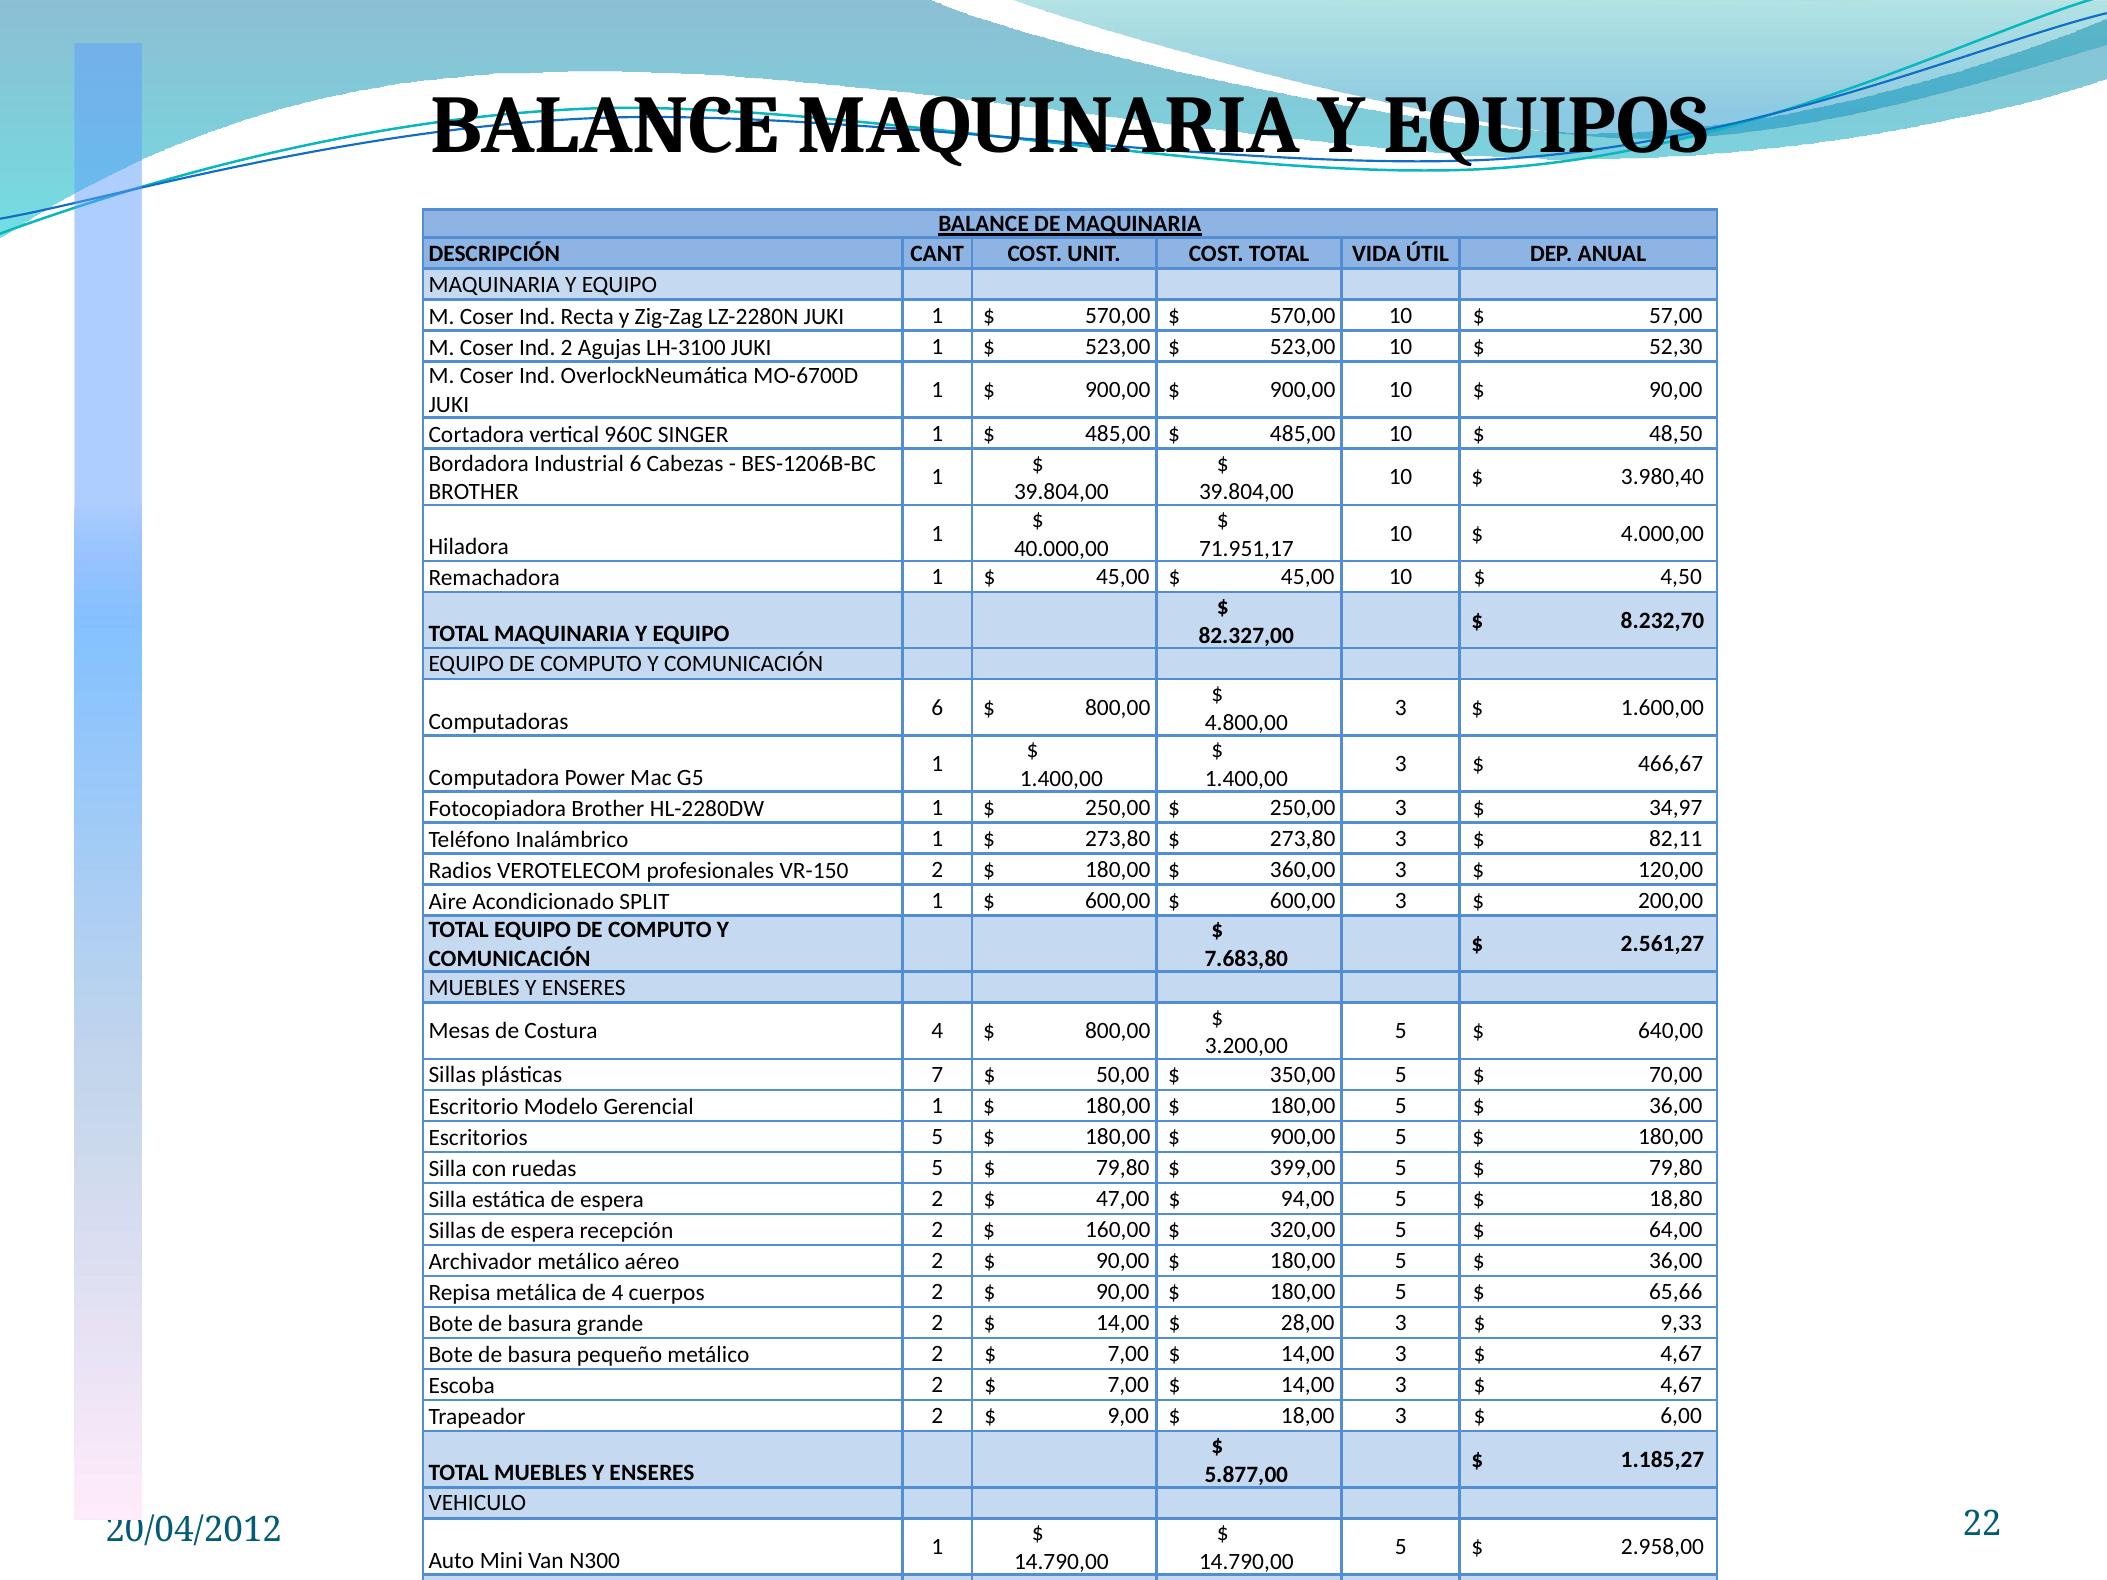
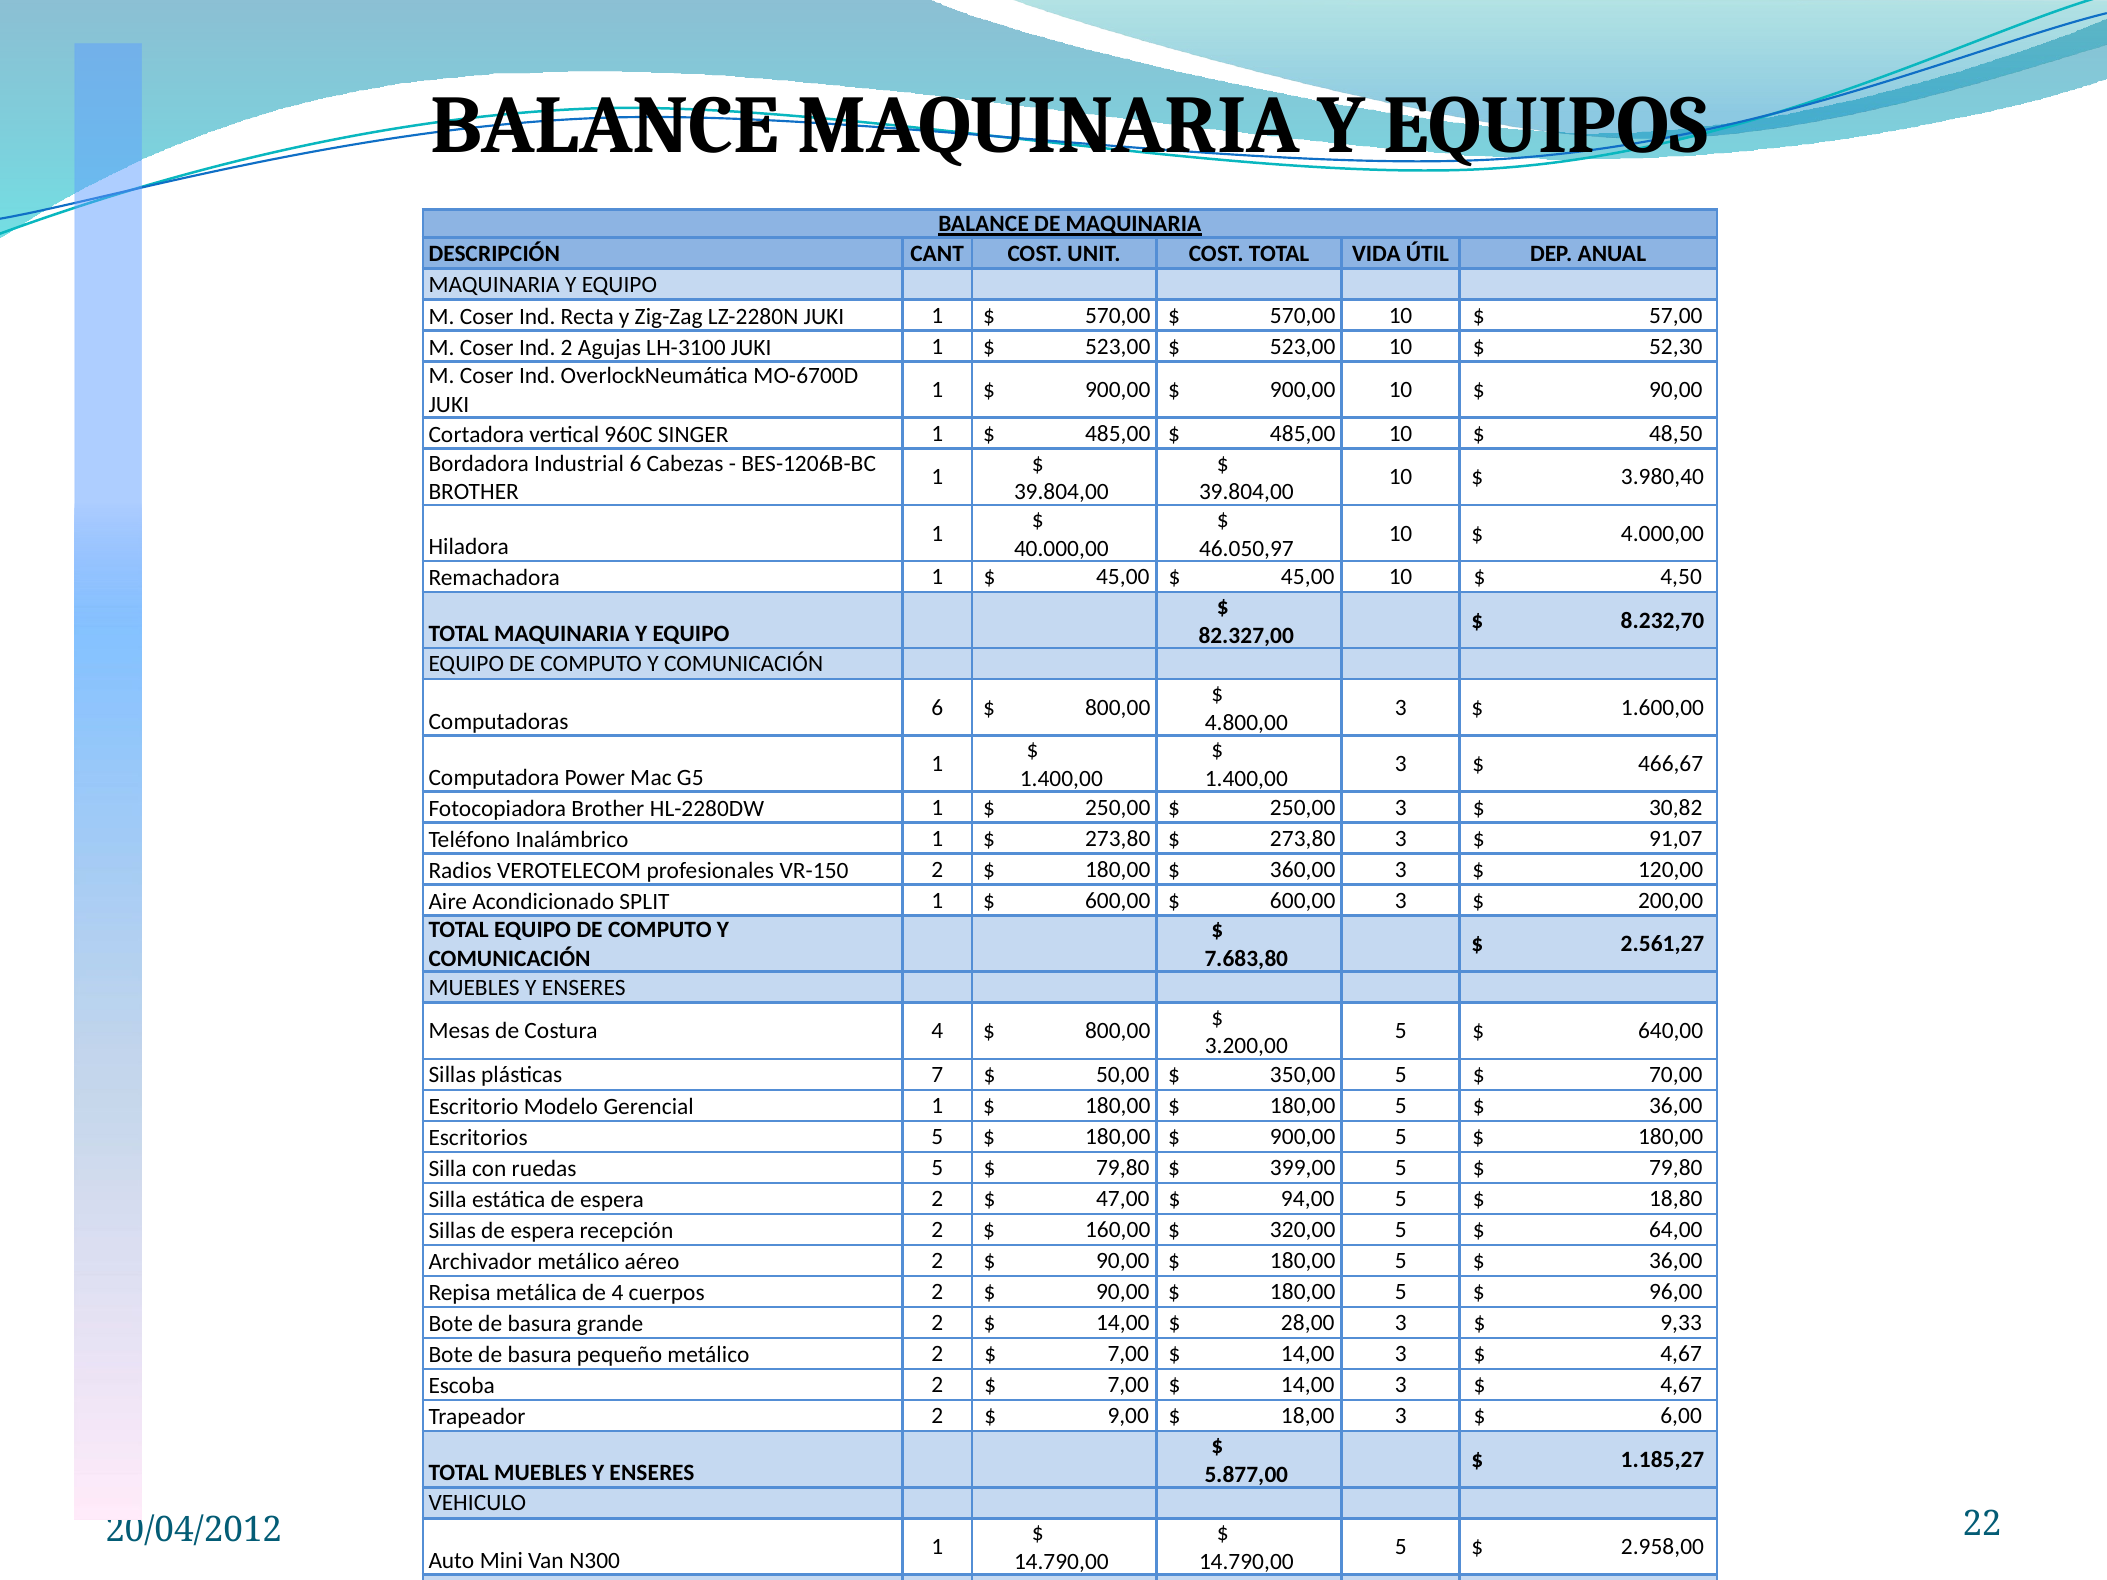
71.951,17: 71.951,17 -> 46.050,97 (1246, 548)
34,97: 34,97 -> 30,82 (1676, 807)
82,11: 82,11 -> 91,07 (1676, 838)
65,66: 65,66 -> 96,00 (1676, 1292)
